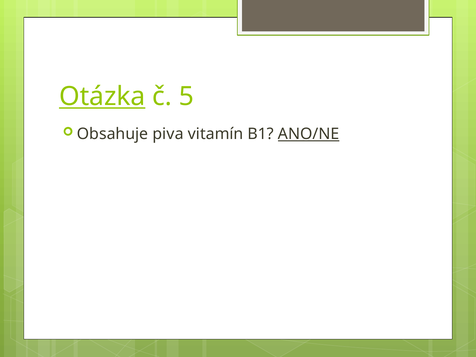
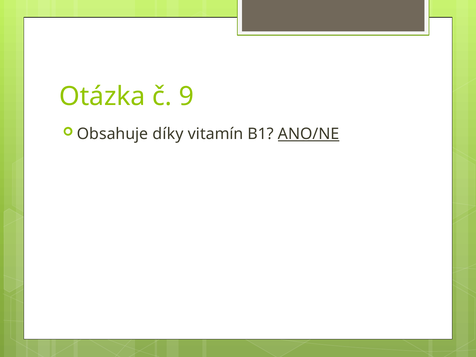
Otázka underline: present -> none (102, 97)
5: 5 -> 9 (186, 97)
piva: piva -> díky (168, 134)
